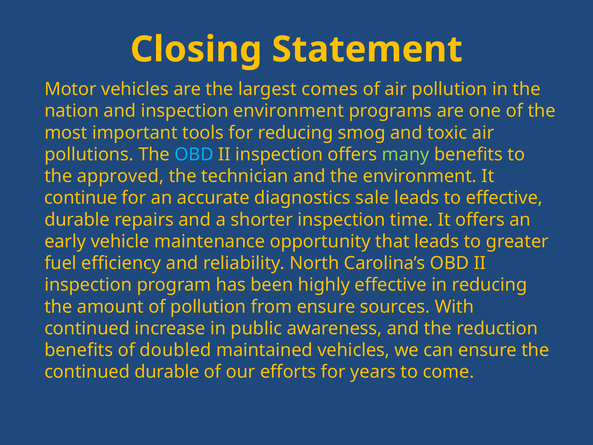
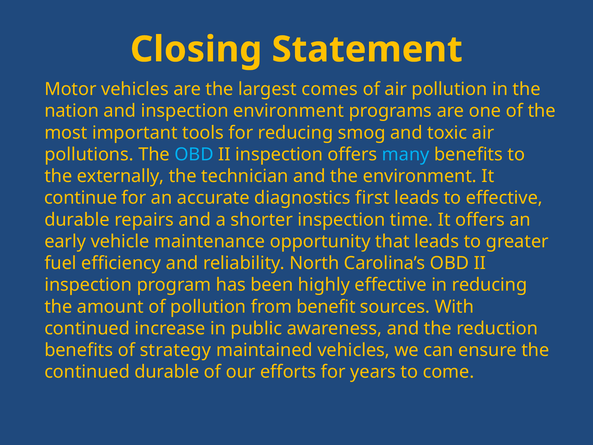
many colour: light green -> light blue (406, 154)
approved: approved -> externally (121, 176)
sale: sale -> first (372, 198)
from ensure: ensure -> benefit (326, 307)
doubled: doubled -> strategy (175, 350)
